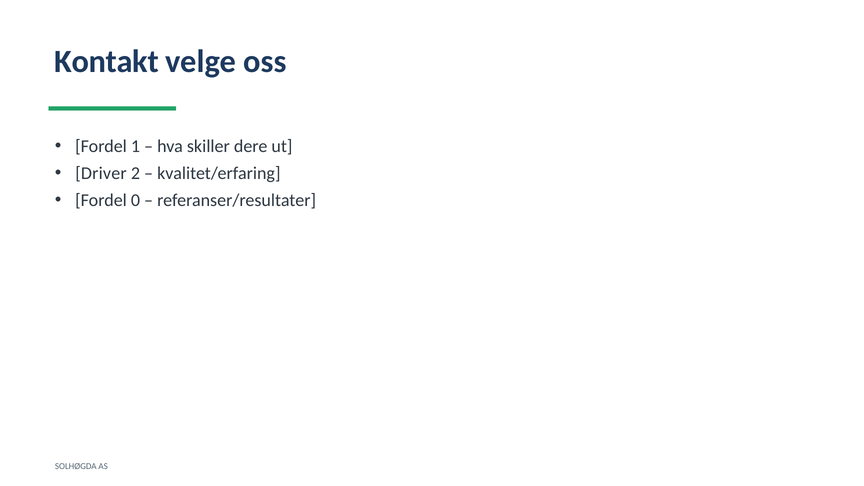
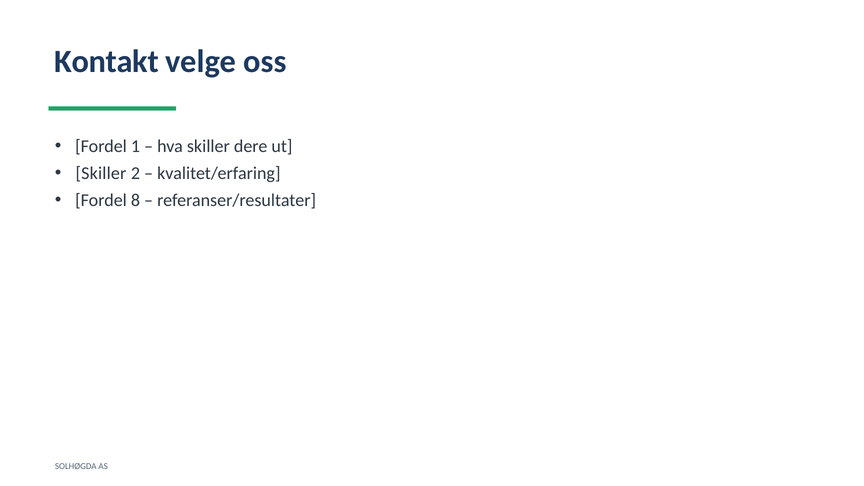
Driver: Driver -> Skiller (101, 173)
0: 0 -> 8 (135, 200)
